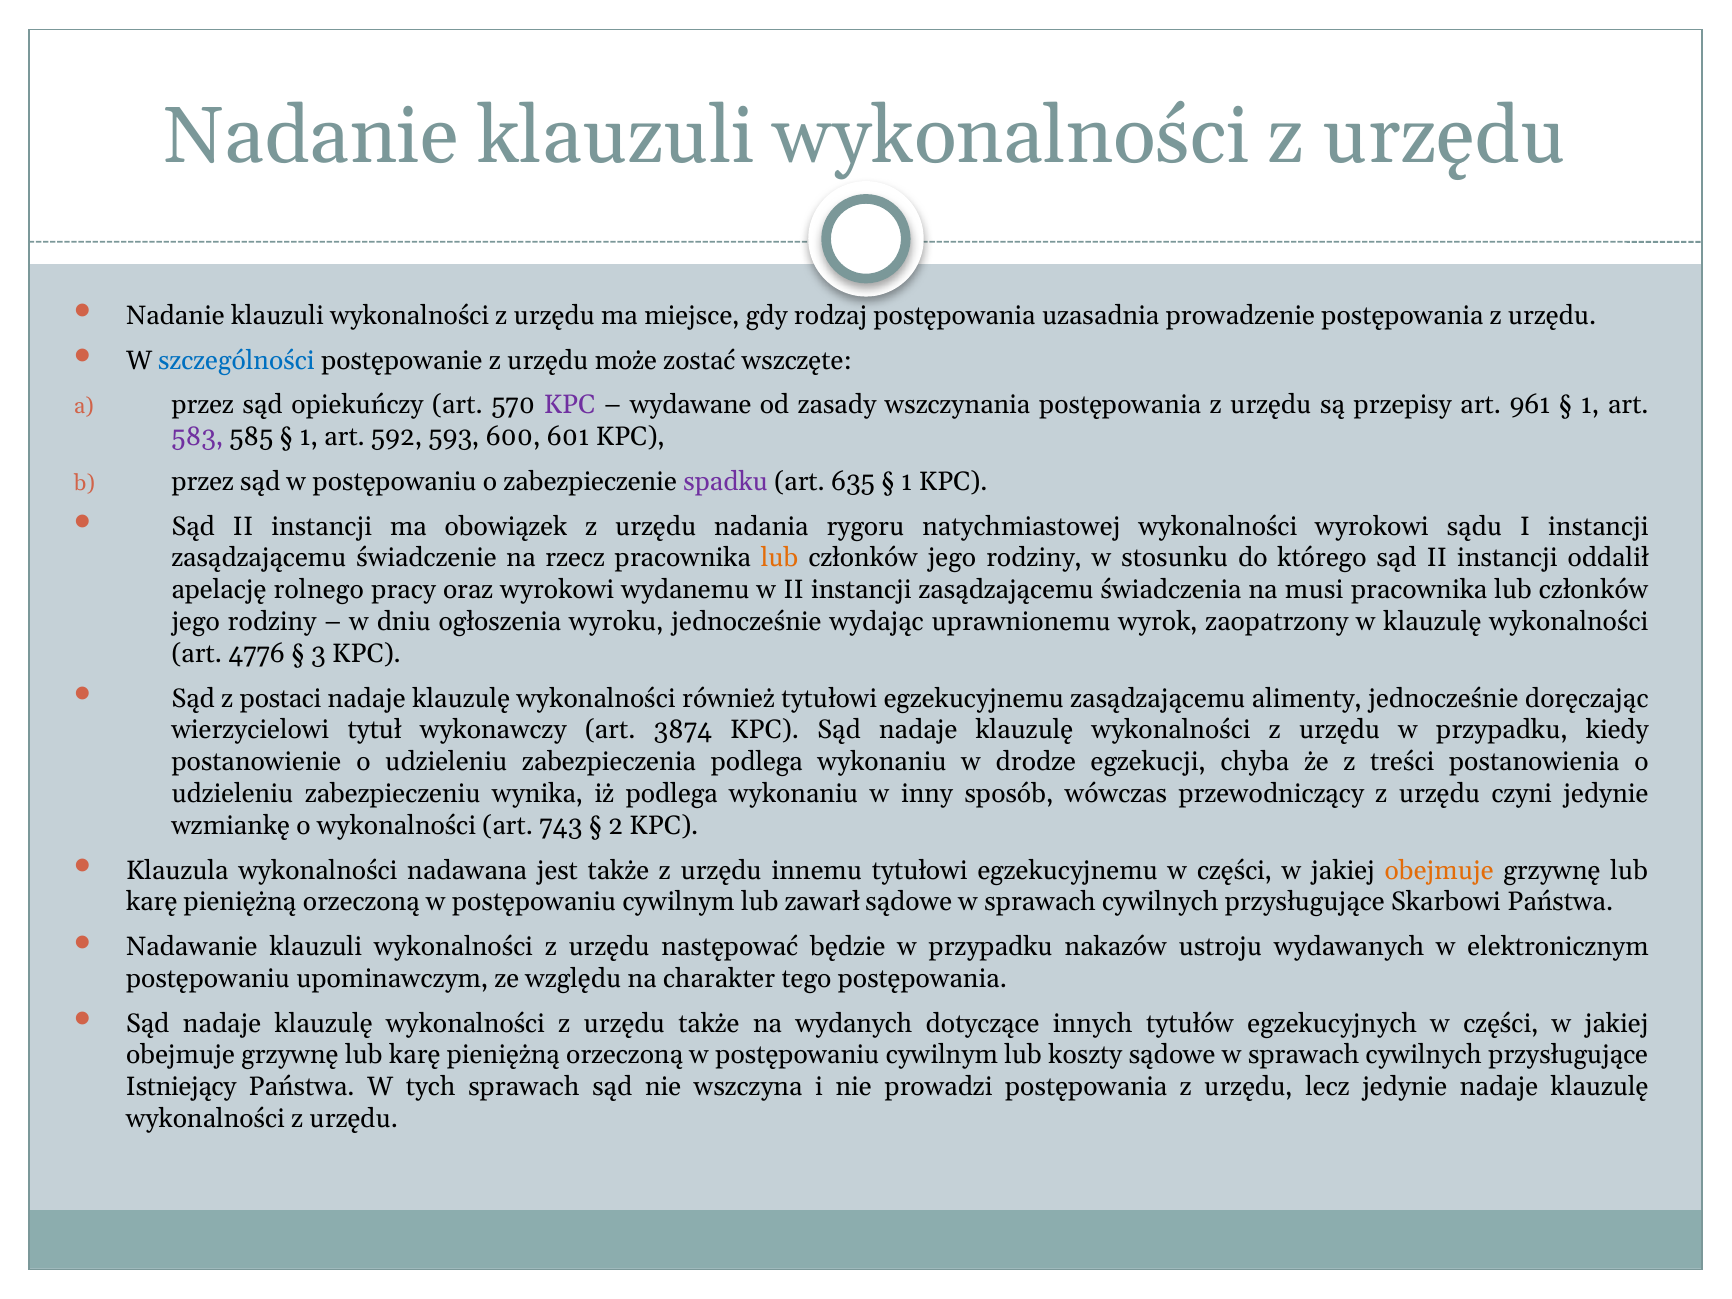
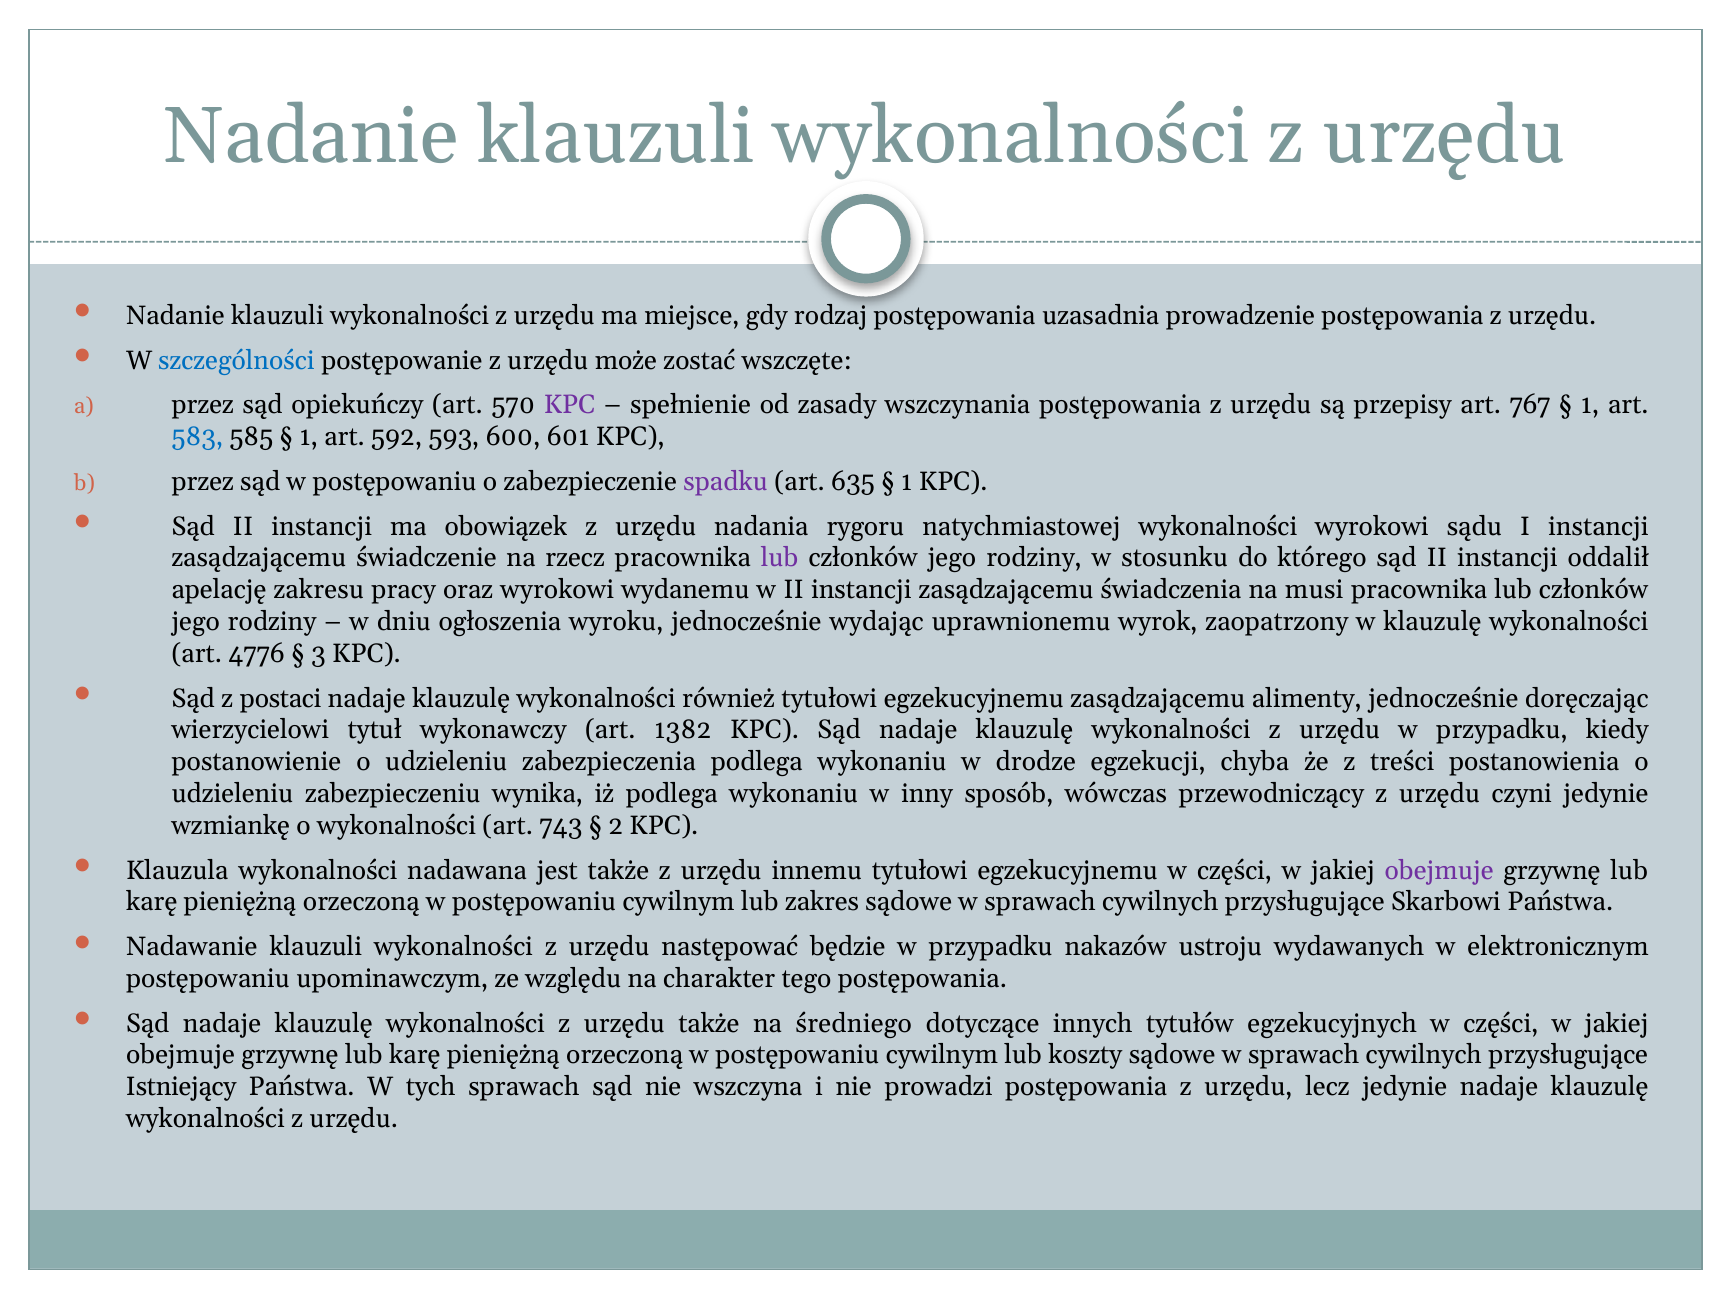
wydawane: wydawane -> spełnienie (691, 405)
961: 961 -> 767 (1530, 405)
583 colour: purple -> blue (197, 437)
lub colour: orange -> purple (780, 558)
rolnego: rolnego -> zakresu (319, 590)
3874: 3874 -> 1382 (683, 730)
obejmuje colour: orange -> purple (1439, 870)
zawarł: zawarł -> zakres (822, 902)
wydanych: wydanych -> średniego (854, 1023)
